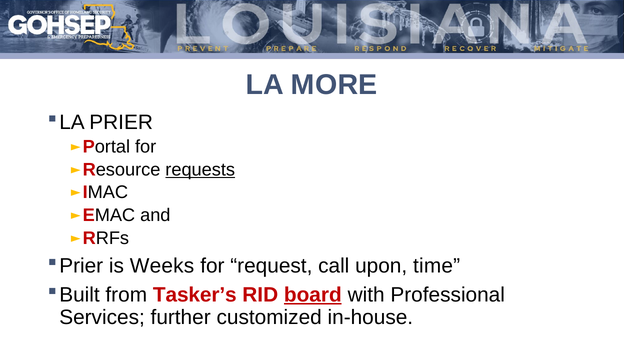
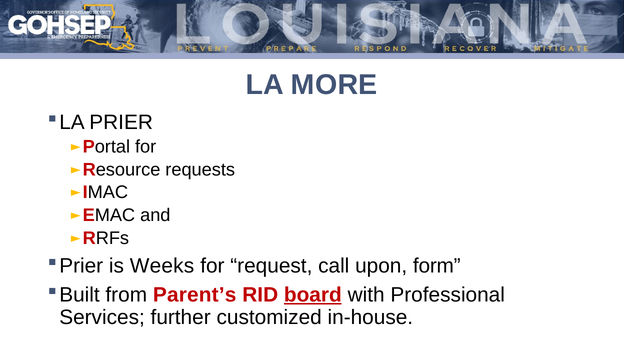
requests underline: present -> none (200, 170)
time: time -> form (437, 266)
Tasker’s: Tasker’s -> Parent’s (195, 295)
